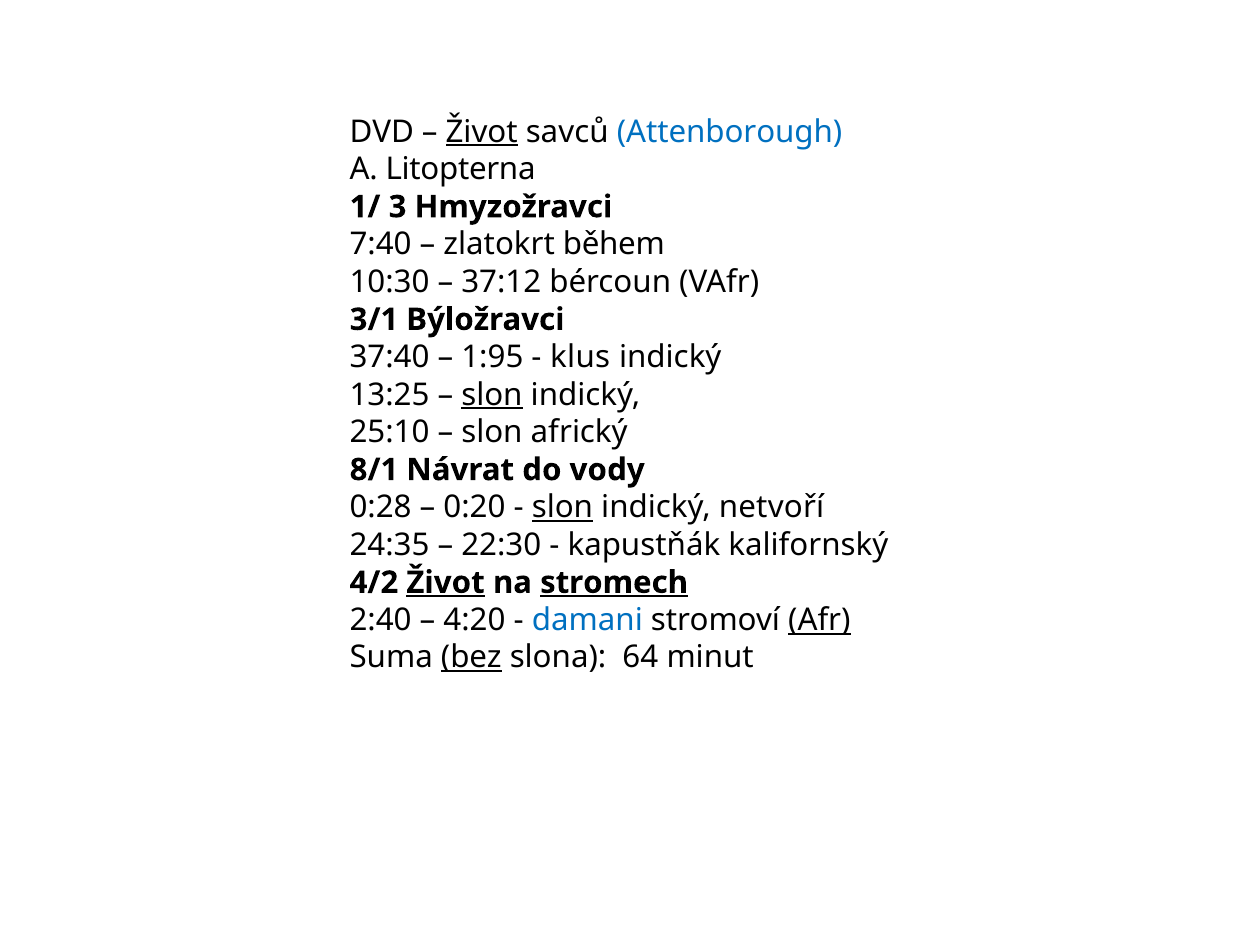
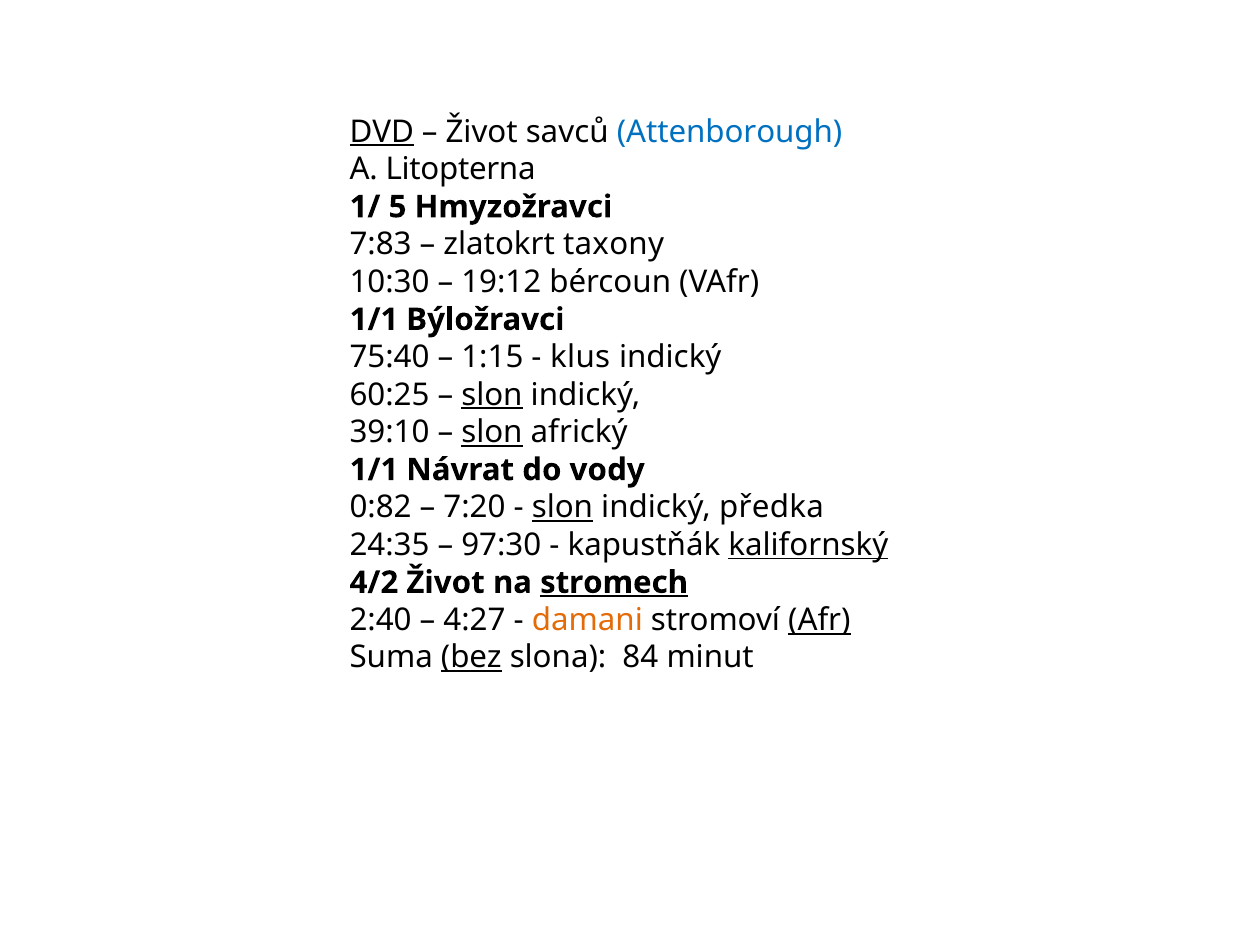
DVD underline: none -> present (382, 132)
Život underline: present -> none (482, 132)
3: 3 -> 5 (398, 207)
7:40: 7:40 -> 7:83 (381, 245)
během: během -> taxony (614, 245)
37:12: 37:12 -> 19:12 (501, 282)
3/1: 3/1 -> 1/1 (374, 320)
37:40: 37:40 -> 75:40 (390, 357)
1:95: 1:95 -> 1:15 (492, 357)
13:25: 13:25 -> 60:25 (390, 395)
25:10: 25:10 -> 39:10 (390, 432)
slon underline: none -> present (492, 432)
8/1: 8/1 -> 1/1 (374, 470)
0:28: 0:28 -> 0:82 (381, 507)
0:20: 0:20 -> 7:20 (474, 507)
netvoří: netvoří -> předka (771, 507)
22:30: 22:30 -> 97:30 (501, 545)
kalifornský underline: none -> present (808, 545)
Život underline: present -> none (446, 583)
4:20: 4:20 -> 4:27 (474, 620)
damani colour: blue -> orange (587, 620)
64: 64 -> 84 (640, 658)
